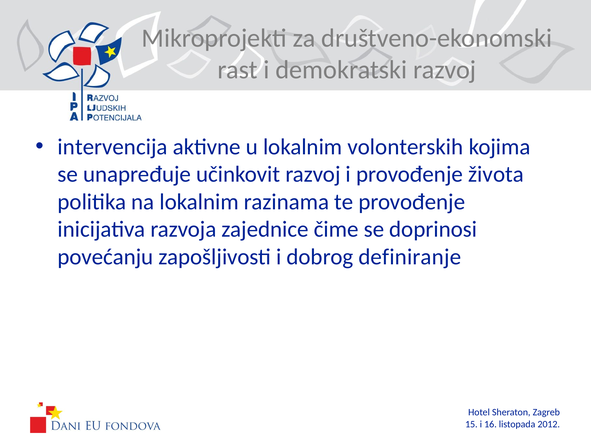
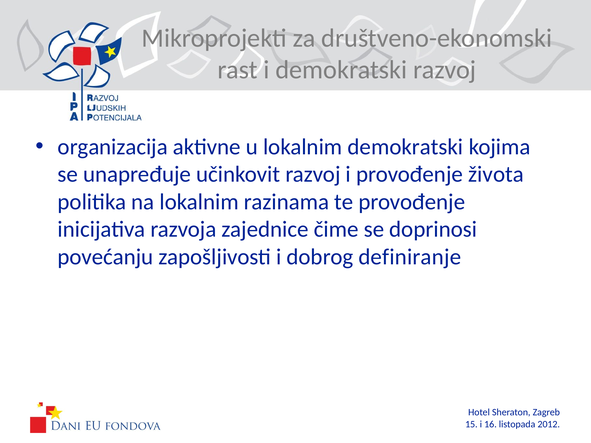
intervencija: intervencija -> organizacija (113, 147)
lokalnim volonterskih: volonterskih -> demokratski (405, 147)
